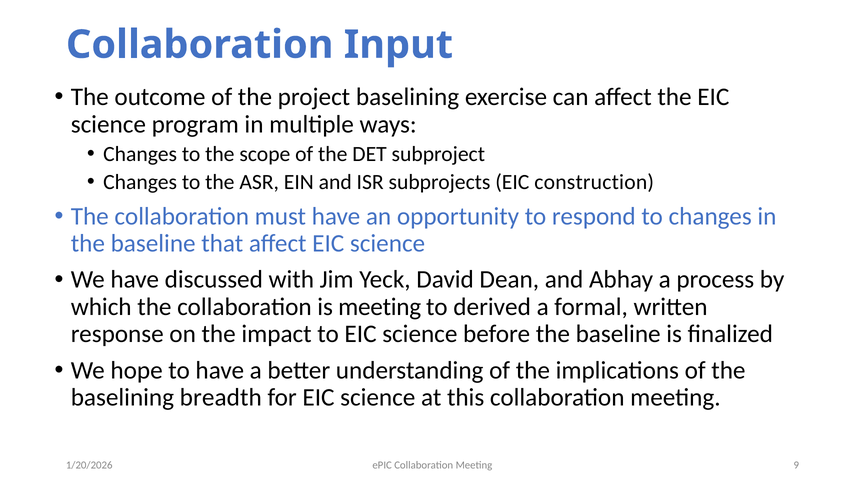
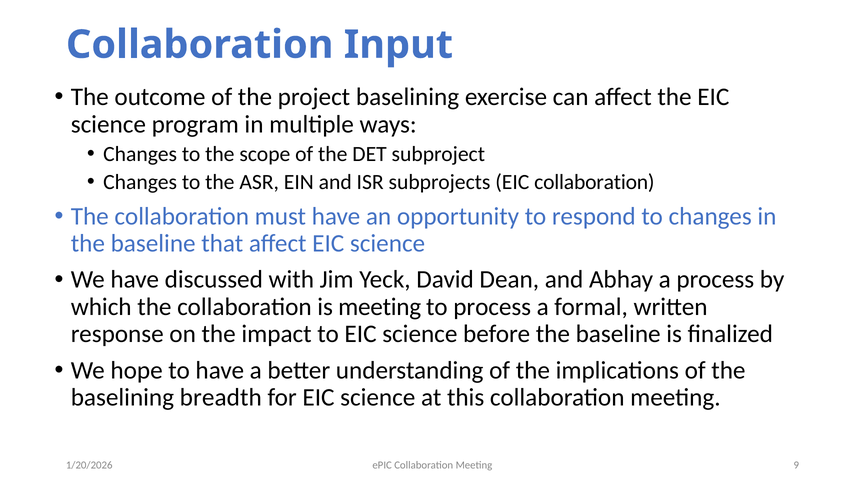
EIC construction: construction -> collaboration (594, 182)
to derived: derived -> process (492, 307)
